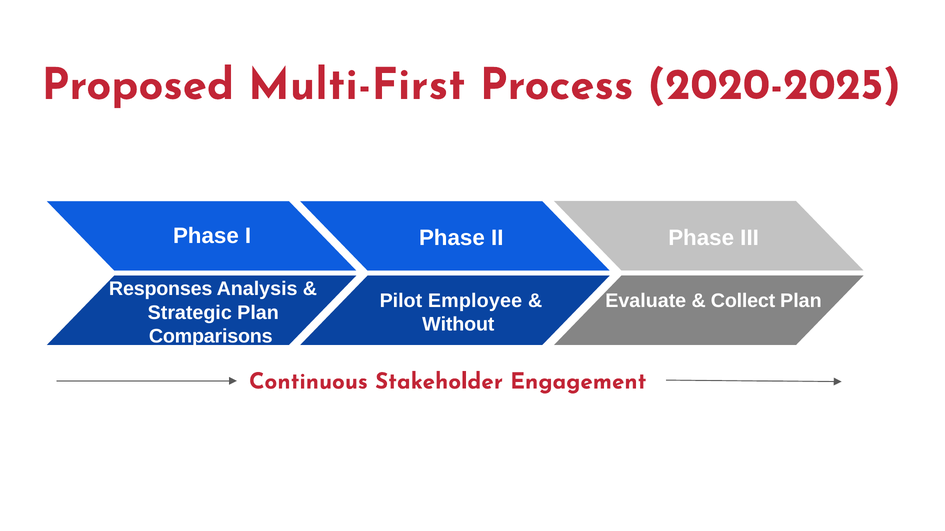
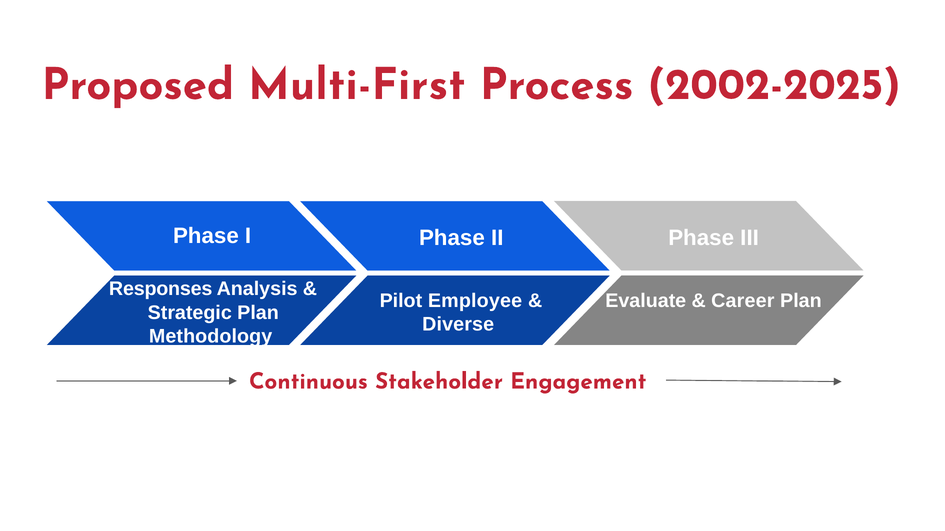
2020-2025: 2020-2025 -> 2002-2025 (774, 85)
Collect: Collect -> Career (743, 301)
Without: Without -> Diverse (458, 325)
Comparisons: Comparisons -> Methodology (211, 336)
